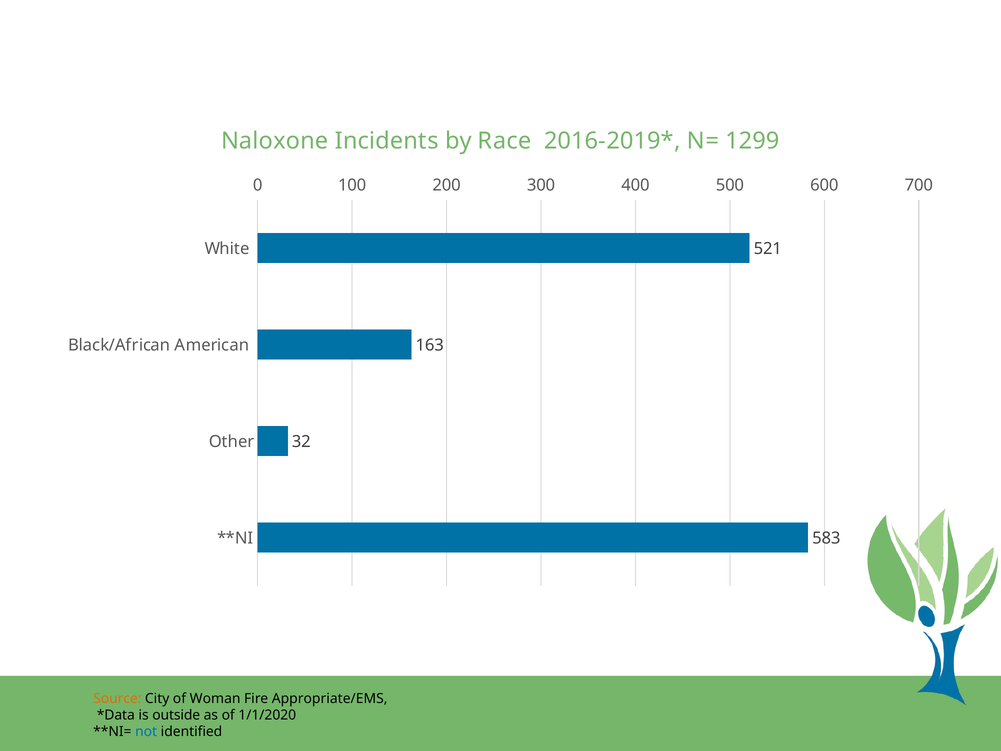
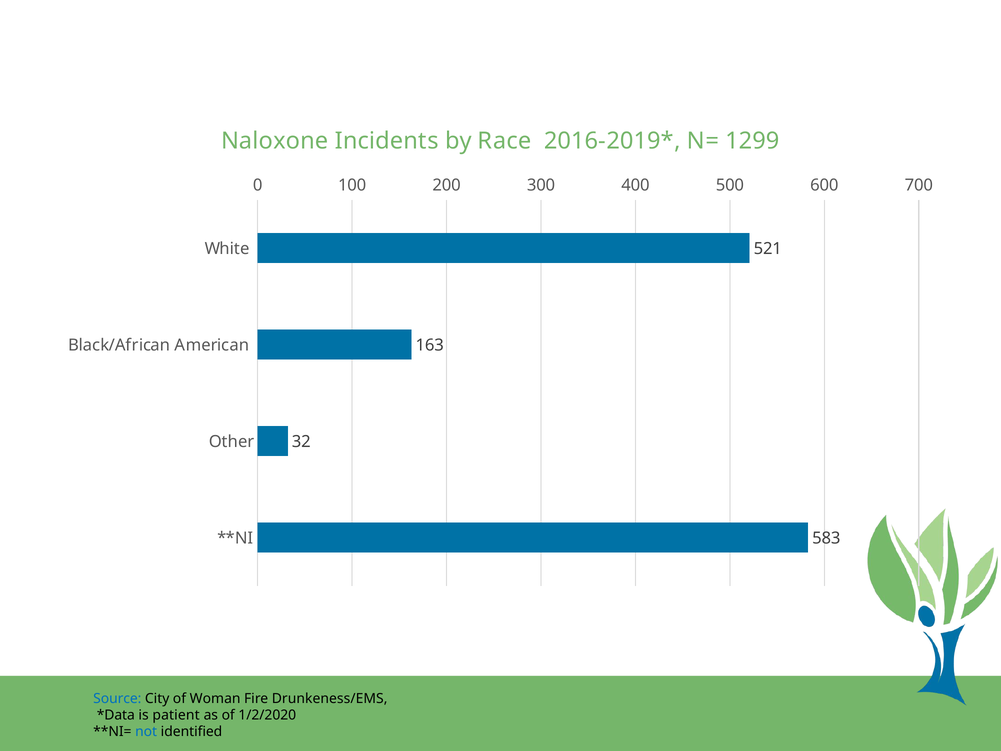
Source colour: orange -> blue (117, 698)
Appropriate/EMS: Appropriate/EMS -> Drunkeness/EMS (330, 698)
outside: outside -> patient (176, 715)
1/1/2020: 1/1/2020 -> 1/2/2020 (267, 715)
